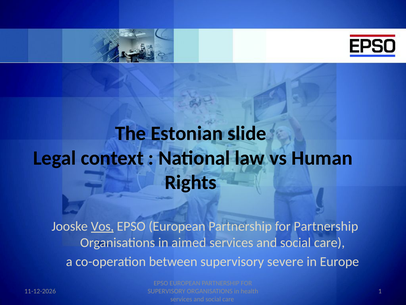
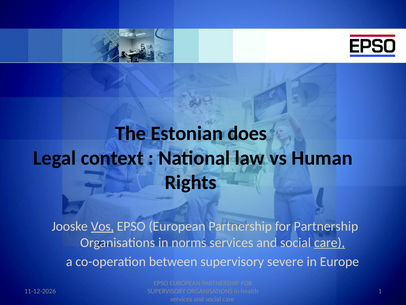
slide: slide -> does (247, 133)
aimed: aimed -> norms (189, 242)
care underline: none -> present (329, 242)
